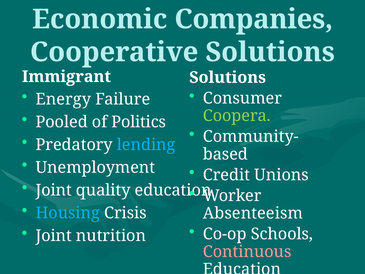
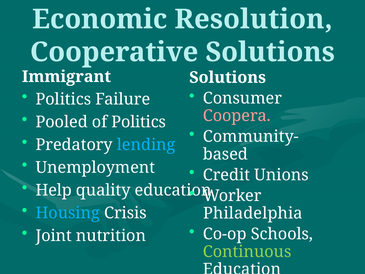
Companies: Companies -> Resolution (254, 19)
Energy: Energy -> Politics (63, 99)
Coopera colour: light green -> pink (237, 116)
Joint: Joint -> Help (54, 190)
Absenteeism: Absenteeism -> Philadelphia (253, 213)
Continuous colour: pink -> light green (247, 251)
